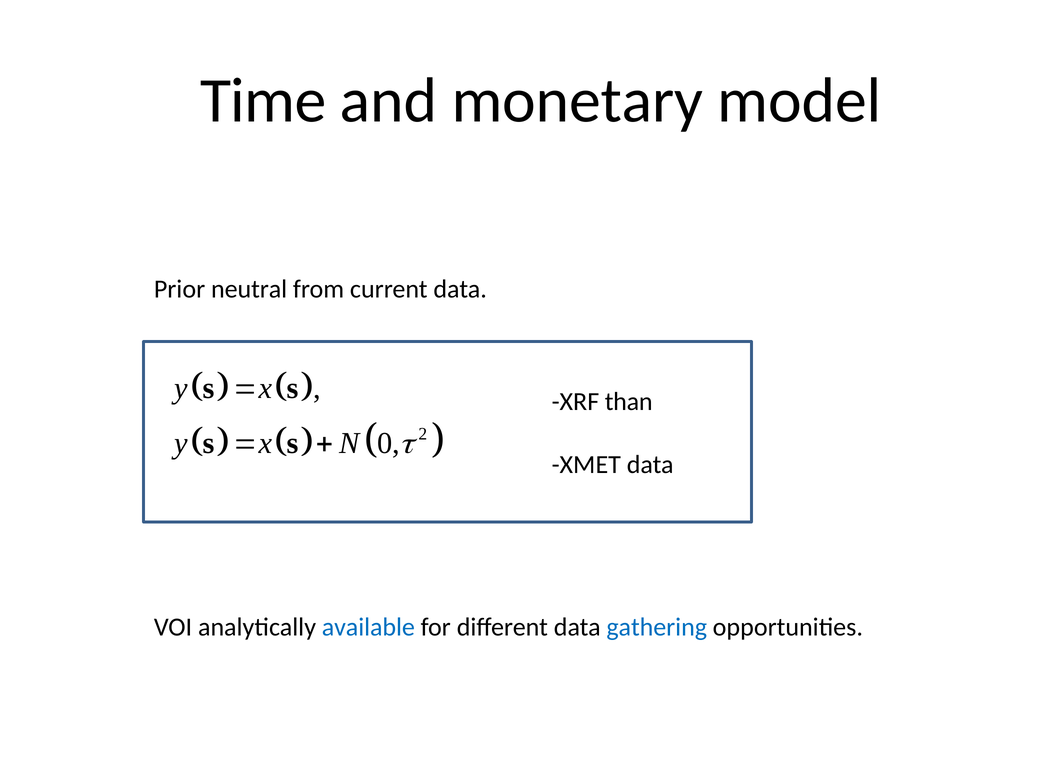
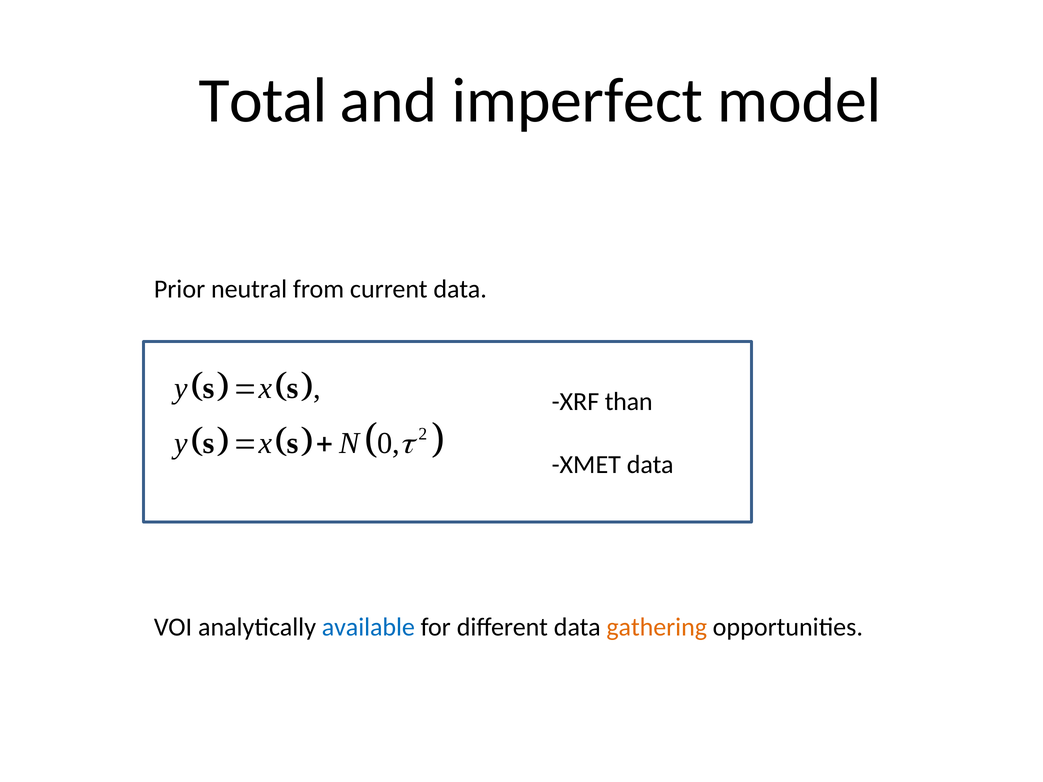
Time: Time -> Total (263, 101)
monetary: monetary -> imperfect (577, 101)
gathering colour: blue -> orange (657, 627)
